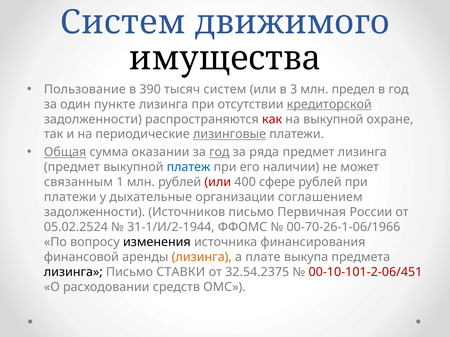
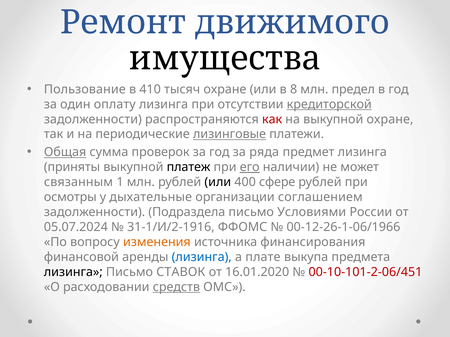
Систем: Систем -> Ремонт (123, 22)
390: 390 -> 410 (150, 89)
тысяч систем: систем -> охране (225, 89)
3: 3 -> 8 (294, 89)
пункте: пункте -> оплату (115, 104)
оказании: оказании -> проверок (161, 152)
год underline: present -> none (219, 152)
предмет: предмет -> приняты (72, 167)
платеж colour: blue -> black (189, 167)
его underline: none -> present (250, 167)
или colour: red -> black (218, 182)
платежи: платежи -> осмотры (70, 197)
Источников: Источников -> Подраздела (187, 212)
Первичная: Первичная -> Условиями (312, 212)
05.02.2524: 05.02.2524 -> 05.07.2024 (76, 227)
31-1/И/2-1944: 31-1/И/2-1944 -> 31-1/И/2-1916 (171, 227)
00-70-26-1-06/1966: 00-70-26-1-06/1966 -> 00-12-26-1-06/1966 (343, 227)
изменения colour: black -> orange (157, 242)
лизинга colour: orange -> blue (202, 257)
СТАВКИ: СТАВКИ -> СТАВОК (181, 272)
32.54.2375: 32.54.2375 -> 16.01.2020 (257, 272)
средств underline: none -> present (176, 287)
